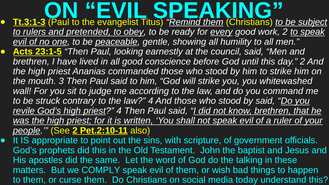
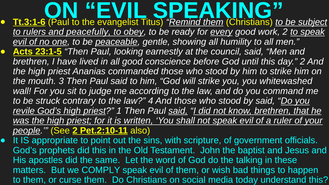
Tt.3:1-3: Tt.3:1-3 -> Tt.3:1-6 (29, 22)
pretended: pretended -> peacefully (89, 32)
priest 4: 4 -> 1 (119, 111)
said underline: none -> present (178, 111)
